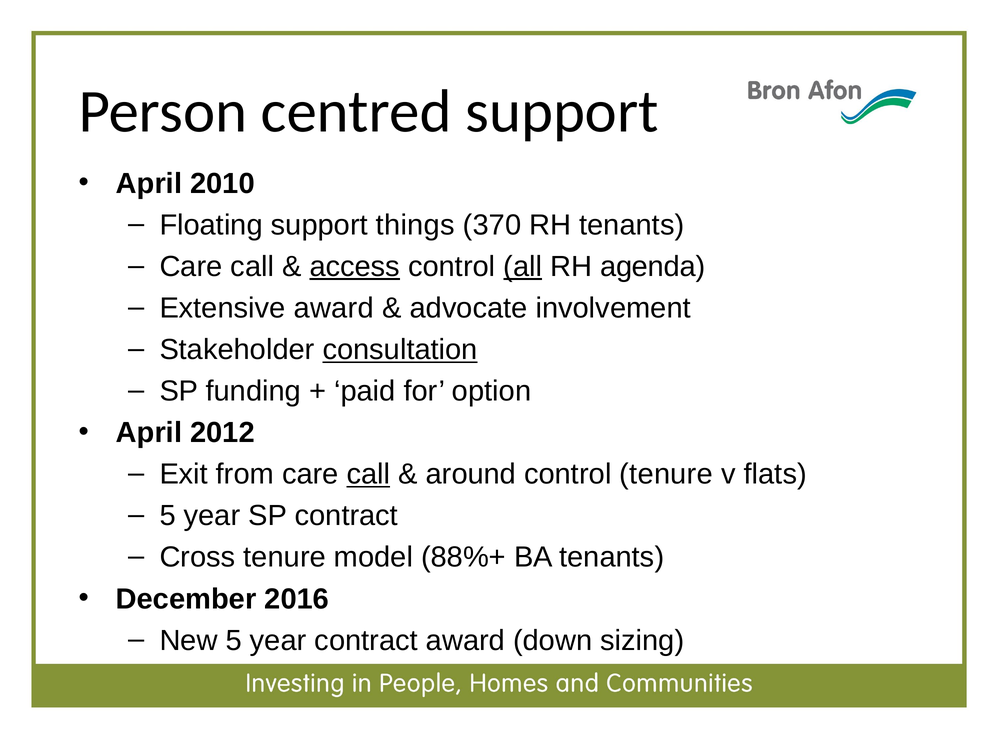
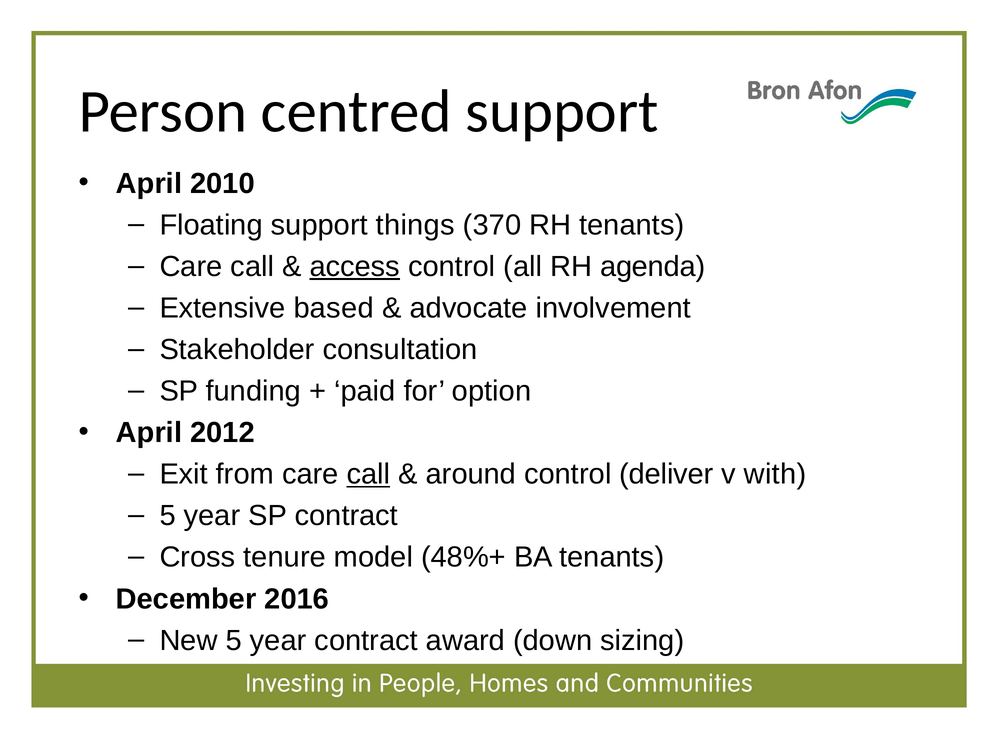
all underline: present -> none (523, 266)
Extensive award: award -> based (334, 308)
consultation underline: present -> none (400, 350)
control tenure: tenure -> deliver (666, 474)
flats: flats -> with (775, 474)
88%+: 88%+ -> 48%+ (463, 557)
